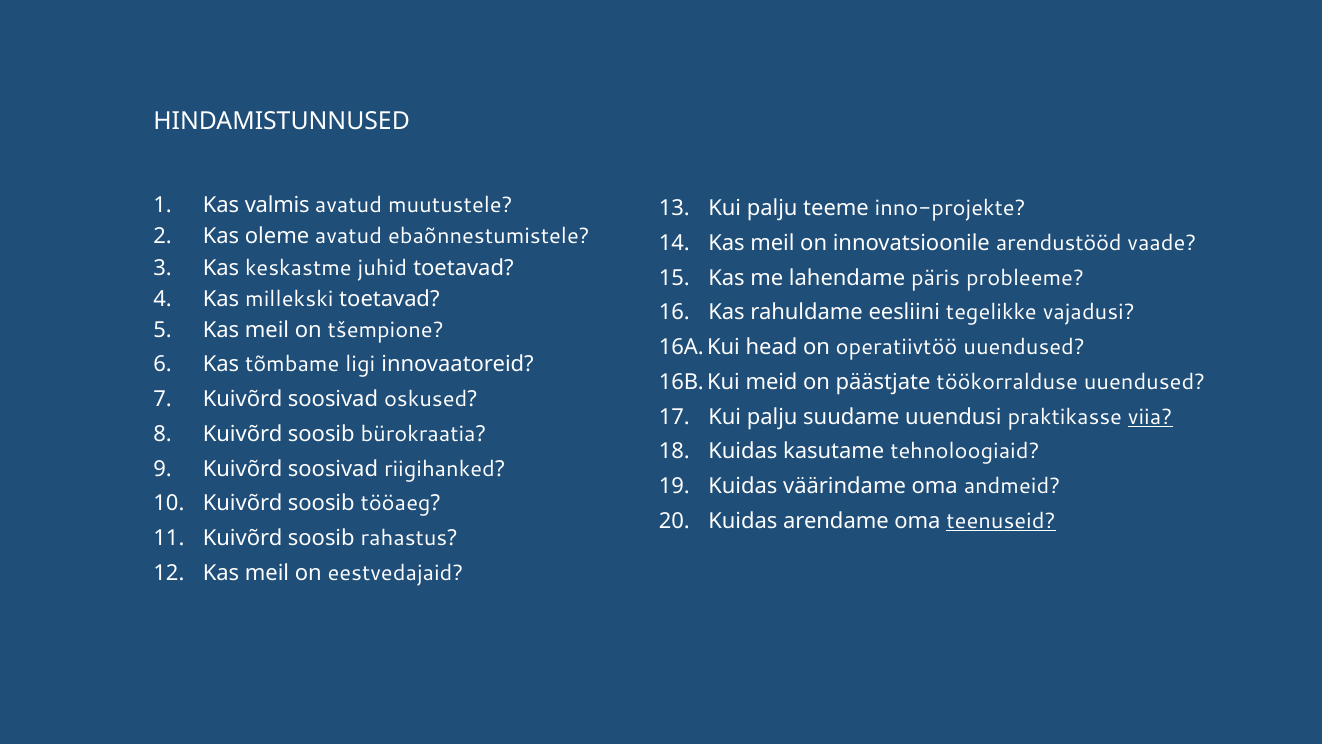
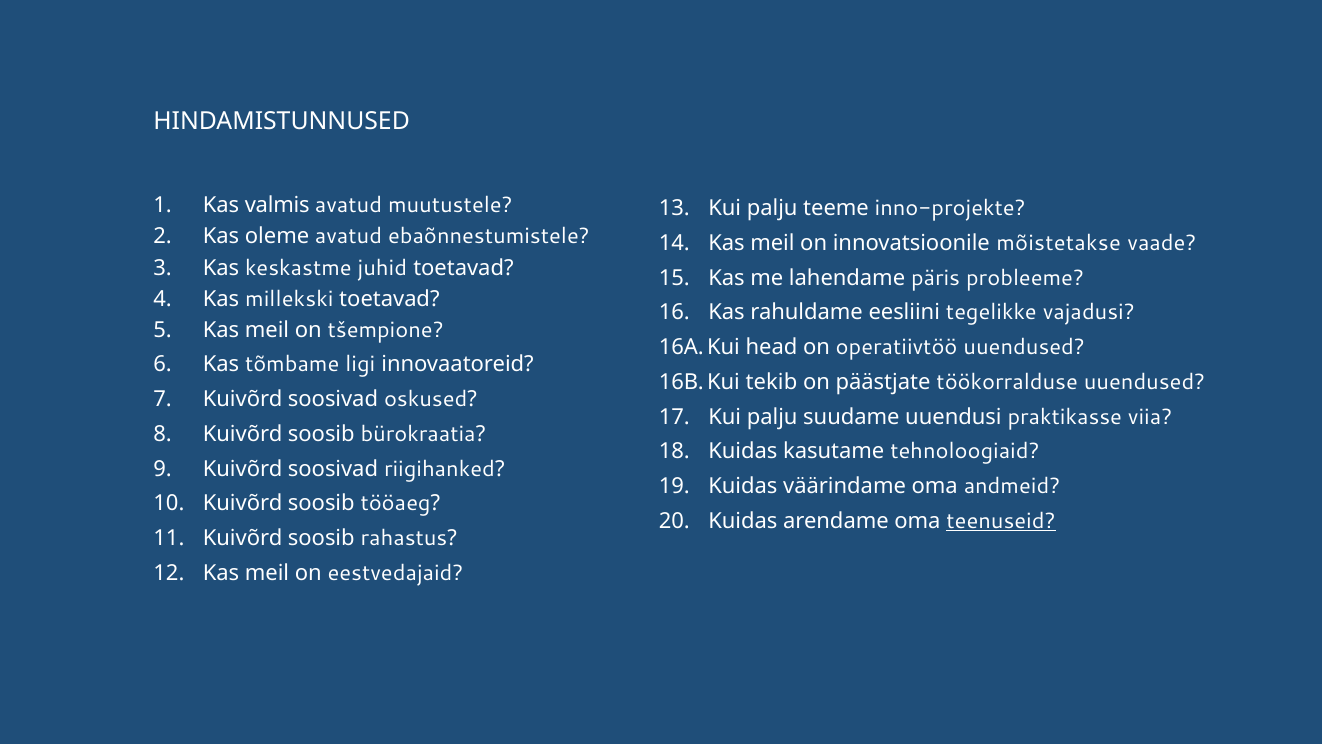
arendustööd: arendustööd -> mõistetakse (1059, 243)
meid: meid -> tekib (771, 382)
viia underline: present -> none (1150, 417)
